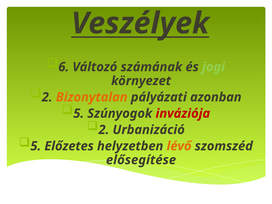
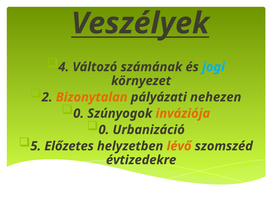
6: 6 -> 4 (64, 67)
jogi colour: light green -> light blue (213, 67)
azonban: azonban -> nehezen (216, 97)
5: 5 -> 0 (79, 113)
inváziója colour: red -> orange (183, 113)
2: 2 -> 0 (104, 130)
elősegítése: elősegítése -> évtizedekre (141, 160)
